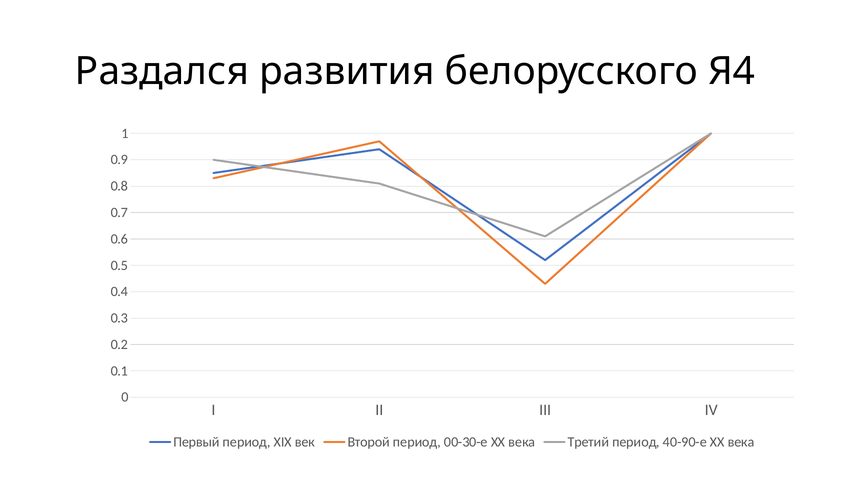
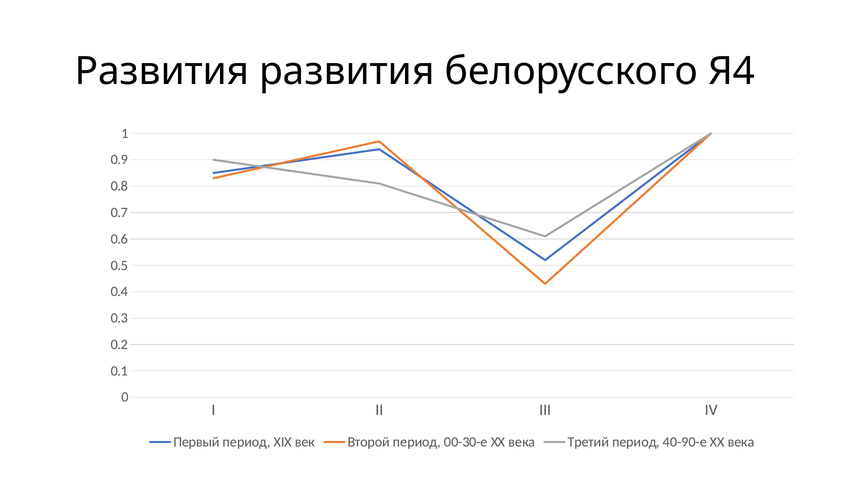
Раздался: Раздался -> Развития (162, 71)
